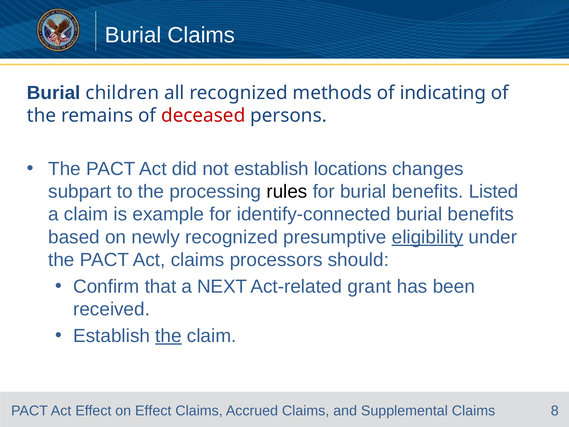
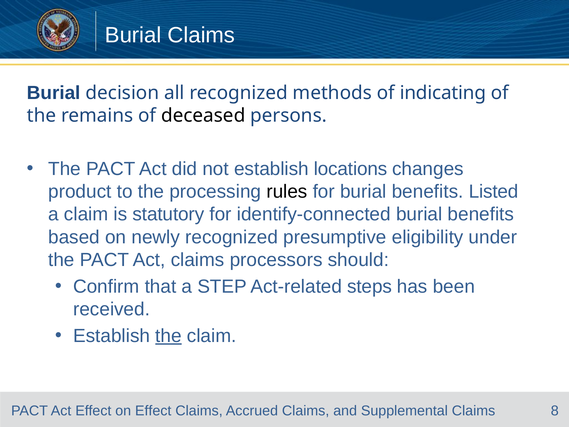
children: children -> decision (122, 93)
deceased colour: red -> black (203, 116)
subpart: subpart -> product (80, 191)
example: example -> statutory (168, 214)
eligibility underline: present -> none (428, 237)
NEXT: NEXT -> STEP (222, 286)
grant: grant -> steps (370, 286)
